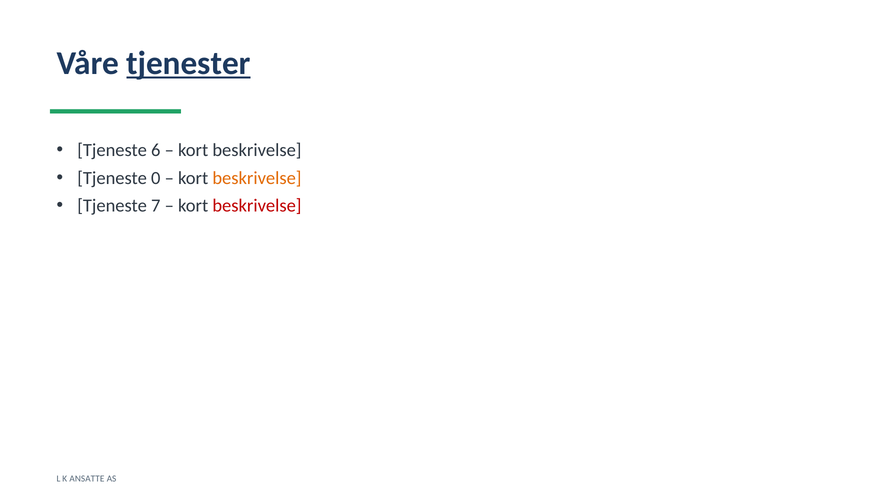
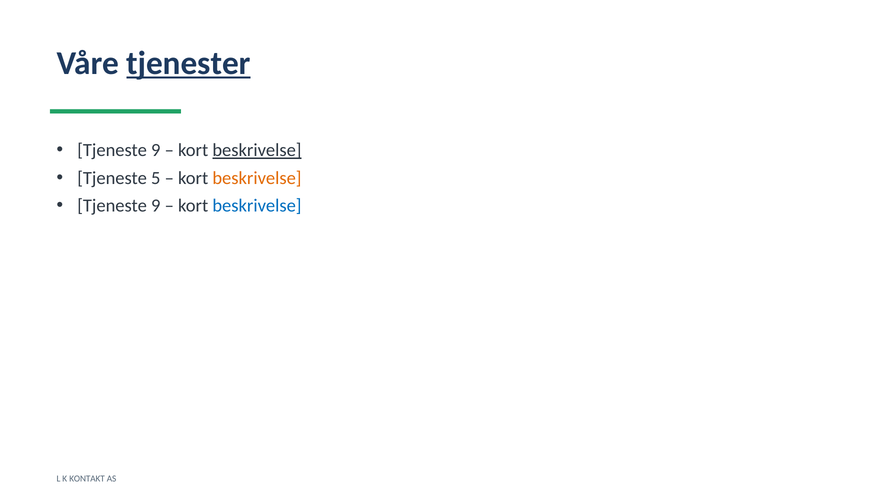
6: 6 -> 9 (156, 150)
beskrivelse underline: none -> present (257, 150)
0: 0 -> 5 (156, 178)
7: 7 -> 9 (156, 206)
beskrivelse colour: red -> blue (257, 206)
ANSATTE: ANSATTE -> KONTAKT (87, 479)
